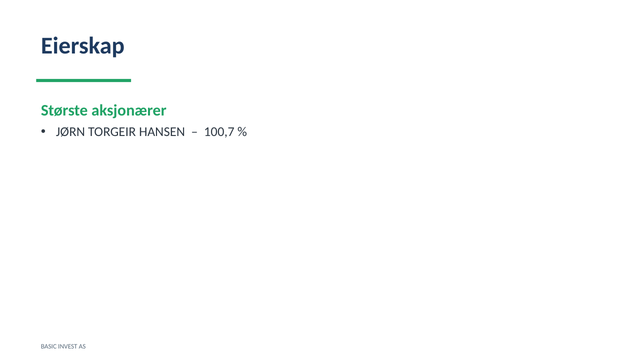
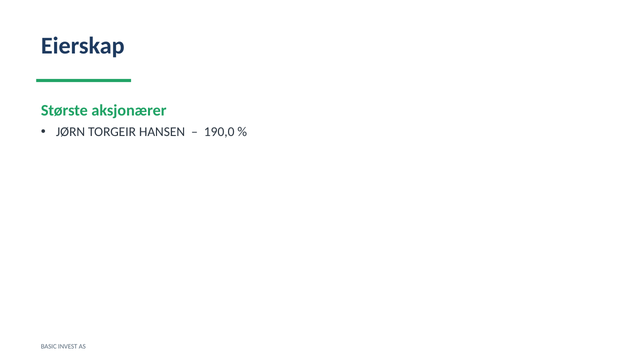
100,7: 100,7 -> 190,0 (219, 132)
